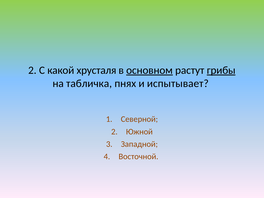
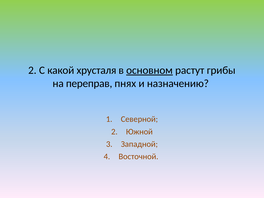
грибы underline: present -> none (221, 70)
табличка: табличка -> переправ (89, 83)
испытывает: испытывает -> назначению (178, 83)
